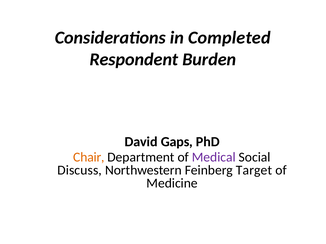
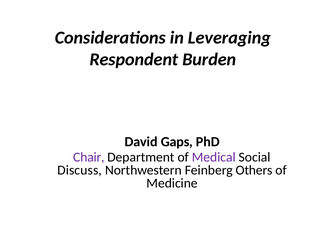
Completed: Completed -> Leveraging (229, 38)
Chair colour: orange -> purple (89, 157)
Target: Target -> Others (254, 170)
